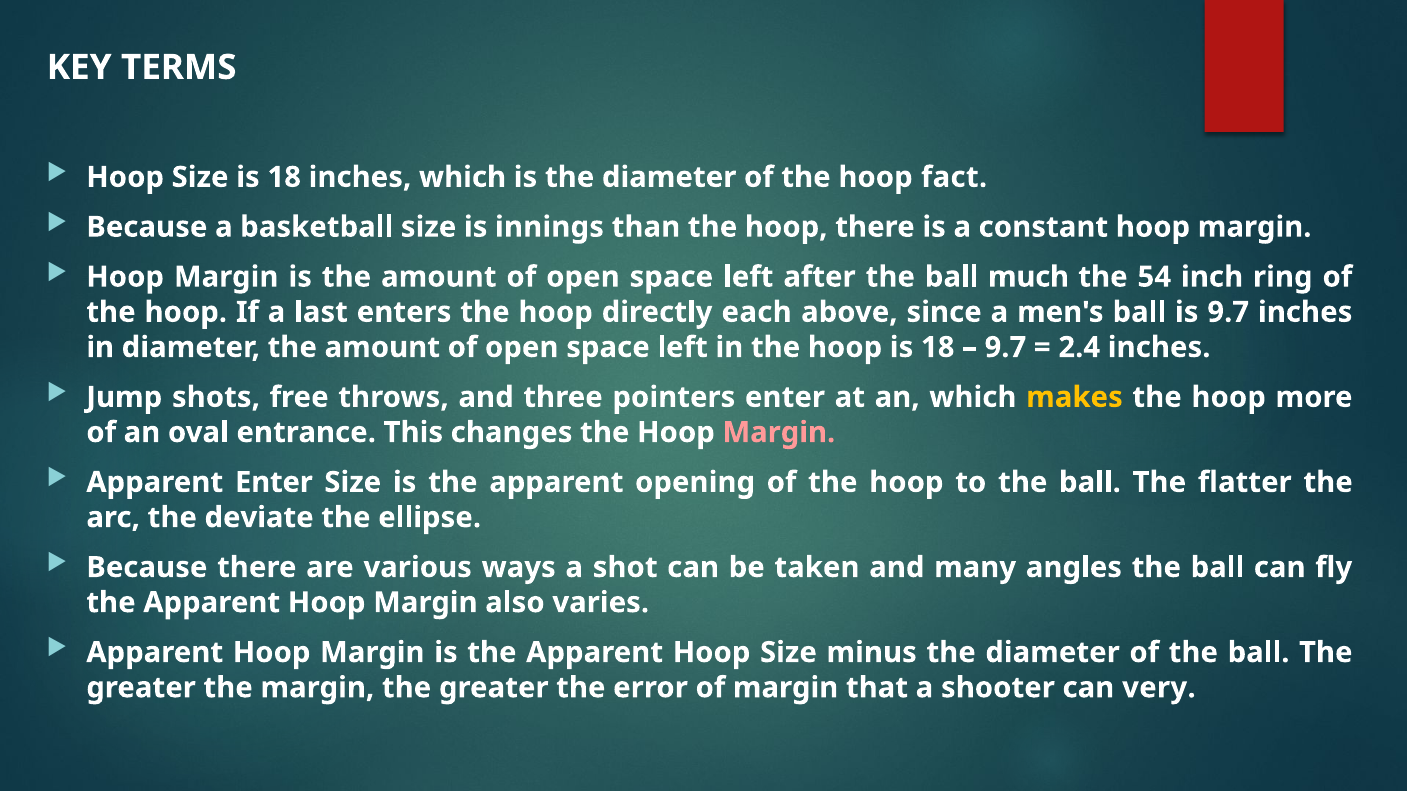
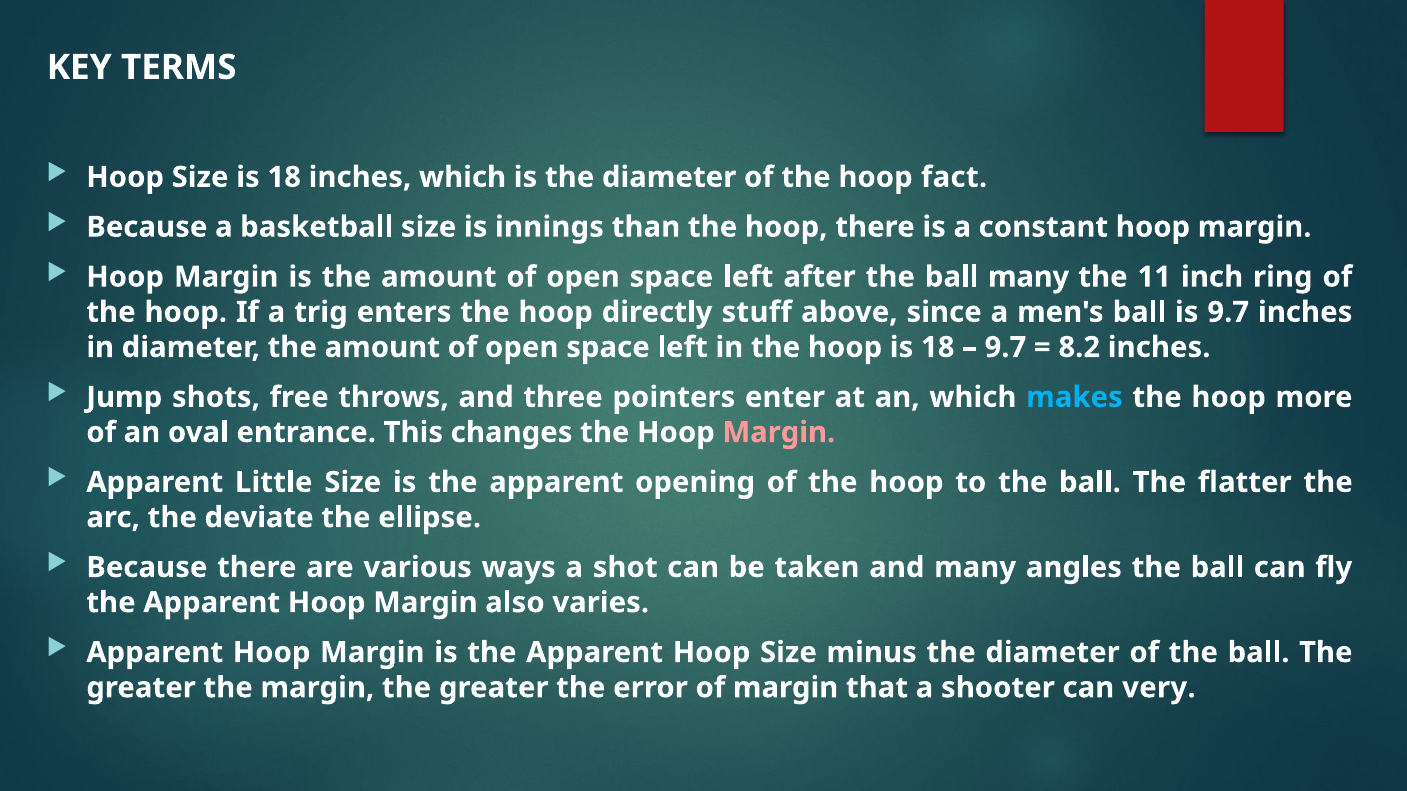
ball much: much -> many (1029, 277)
54: 54 -> 11 (1154, 277)
last: last -> trig (321, 312)
each: each -> stuff (757, 312)
2.4: 2.4 -> 8.2 (1079, 348)
makes colour: yellow -> light blue (1074, 397)
Apparent Enter: Enter -> Little (274, 483)
